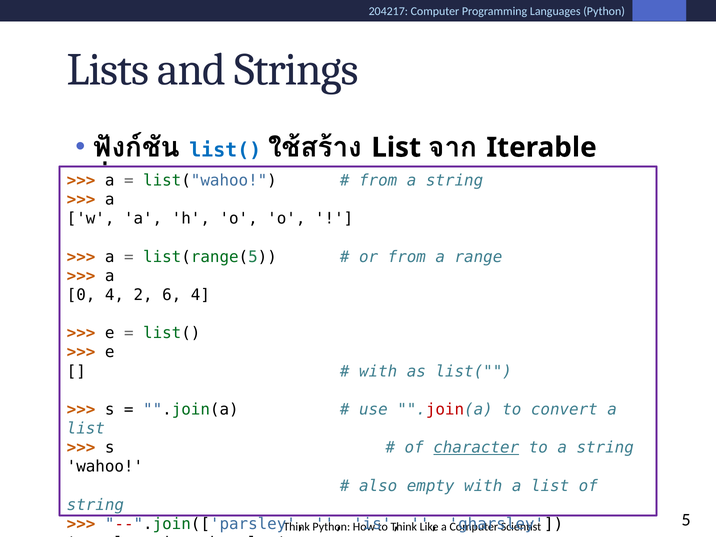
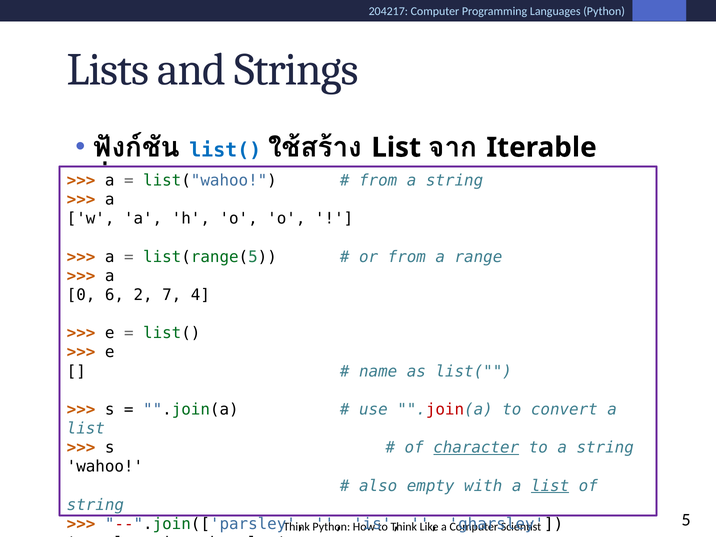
0 4: 4 -> 6 (114, 295)
6: 6 -> 7 (172, 295)
with: with -> name (378, 371)
list underline: none -> present (550, 486)
